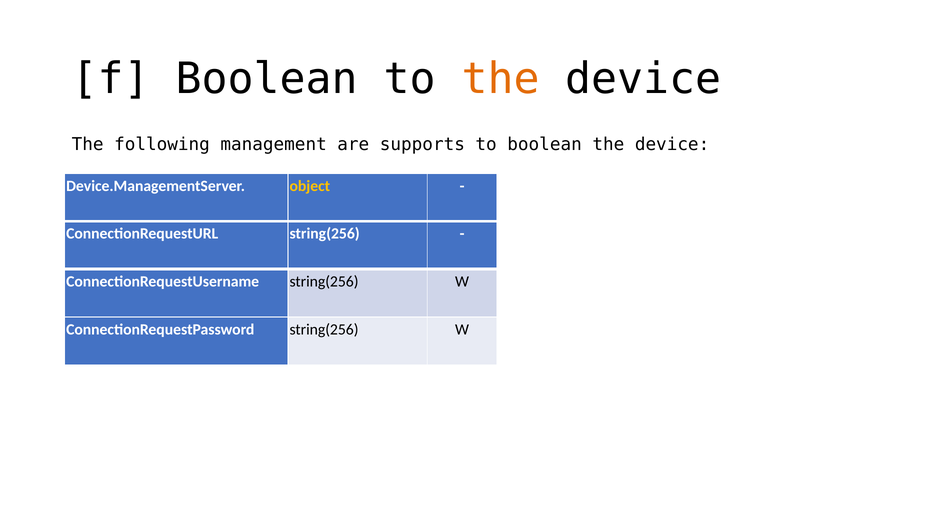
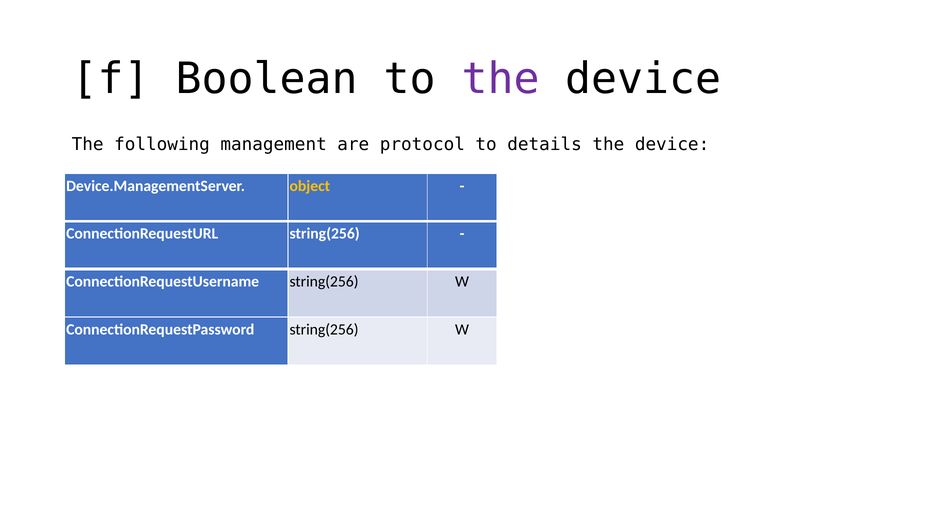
the colour: orange -> purple (501, 79)
supports: supports -> protocol (422, 145)
to boolean: boolean -> details (545, 145)
